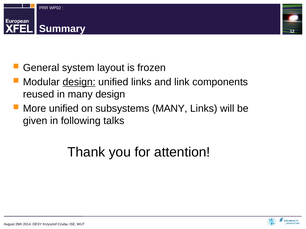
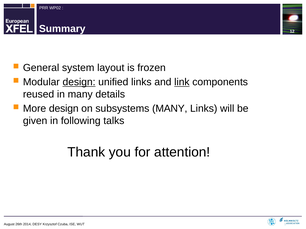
link underline: none -> present (182, 82)
many design: design -> details (110, 95)
More unified: unified -> design (64, 109)
